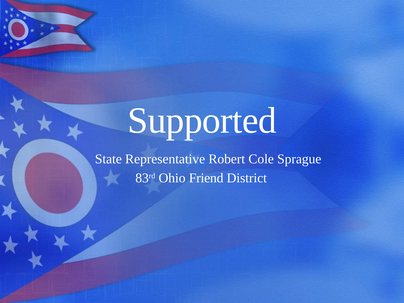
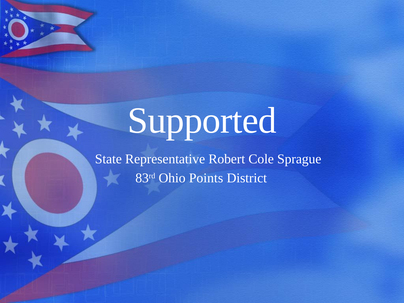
Friend: Friend -> Points (206, 178)
